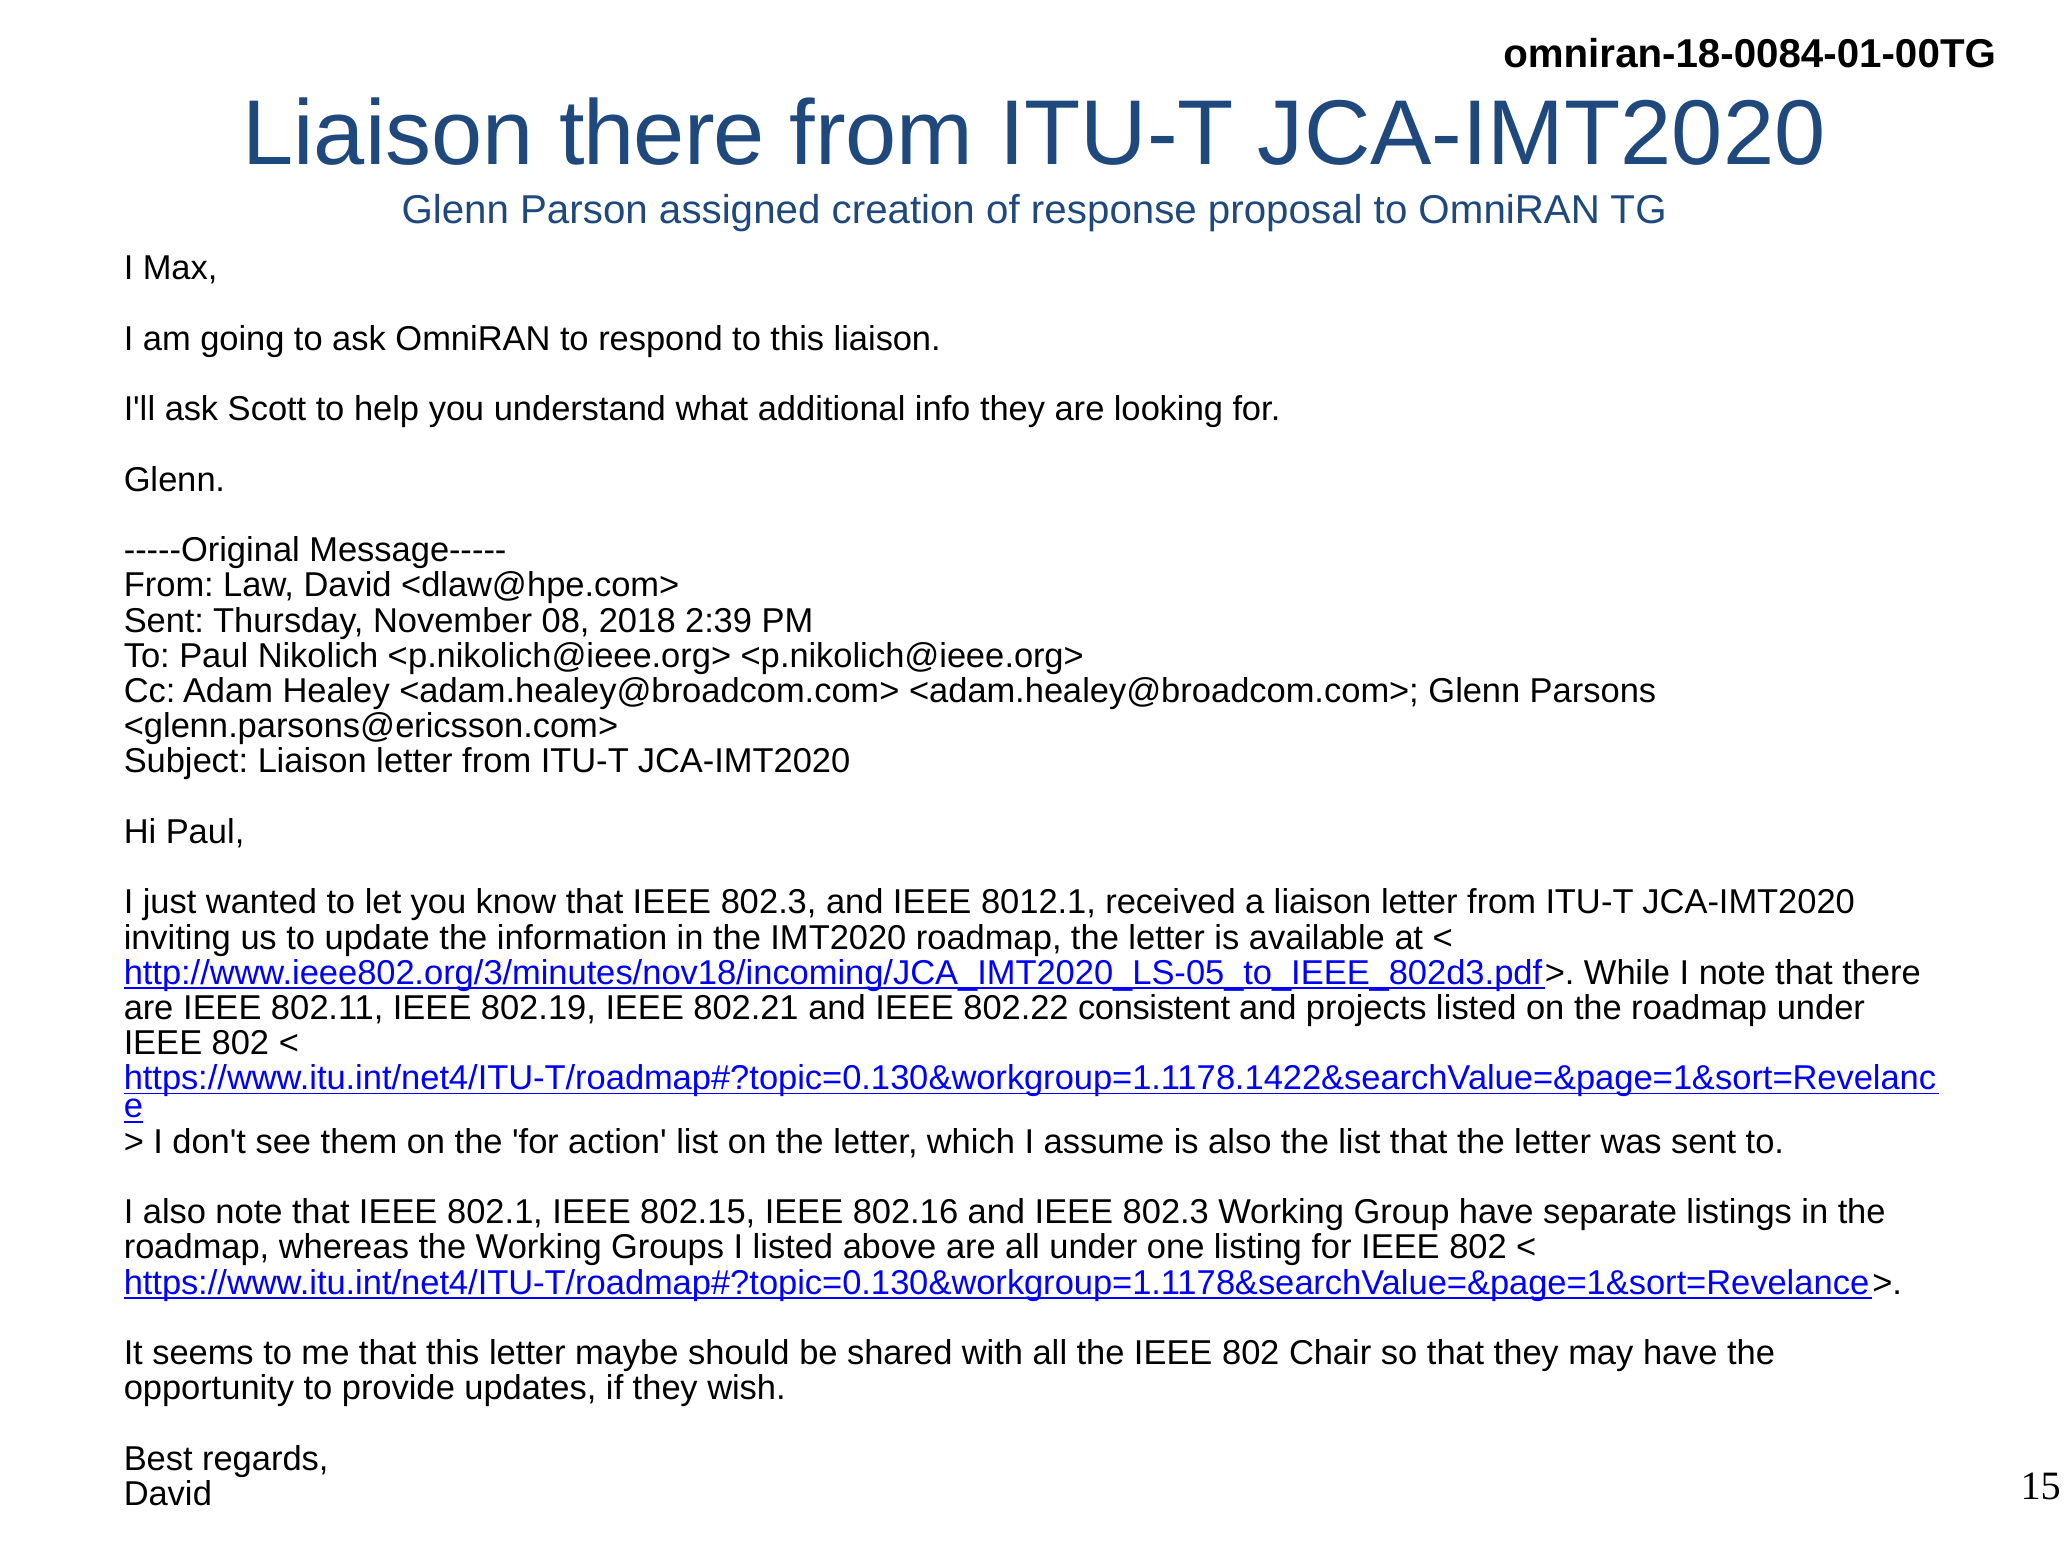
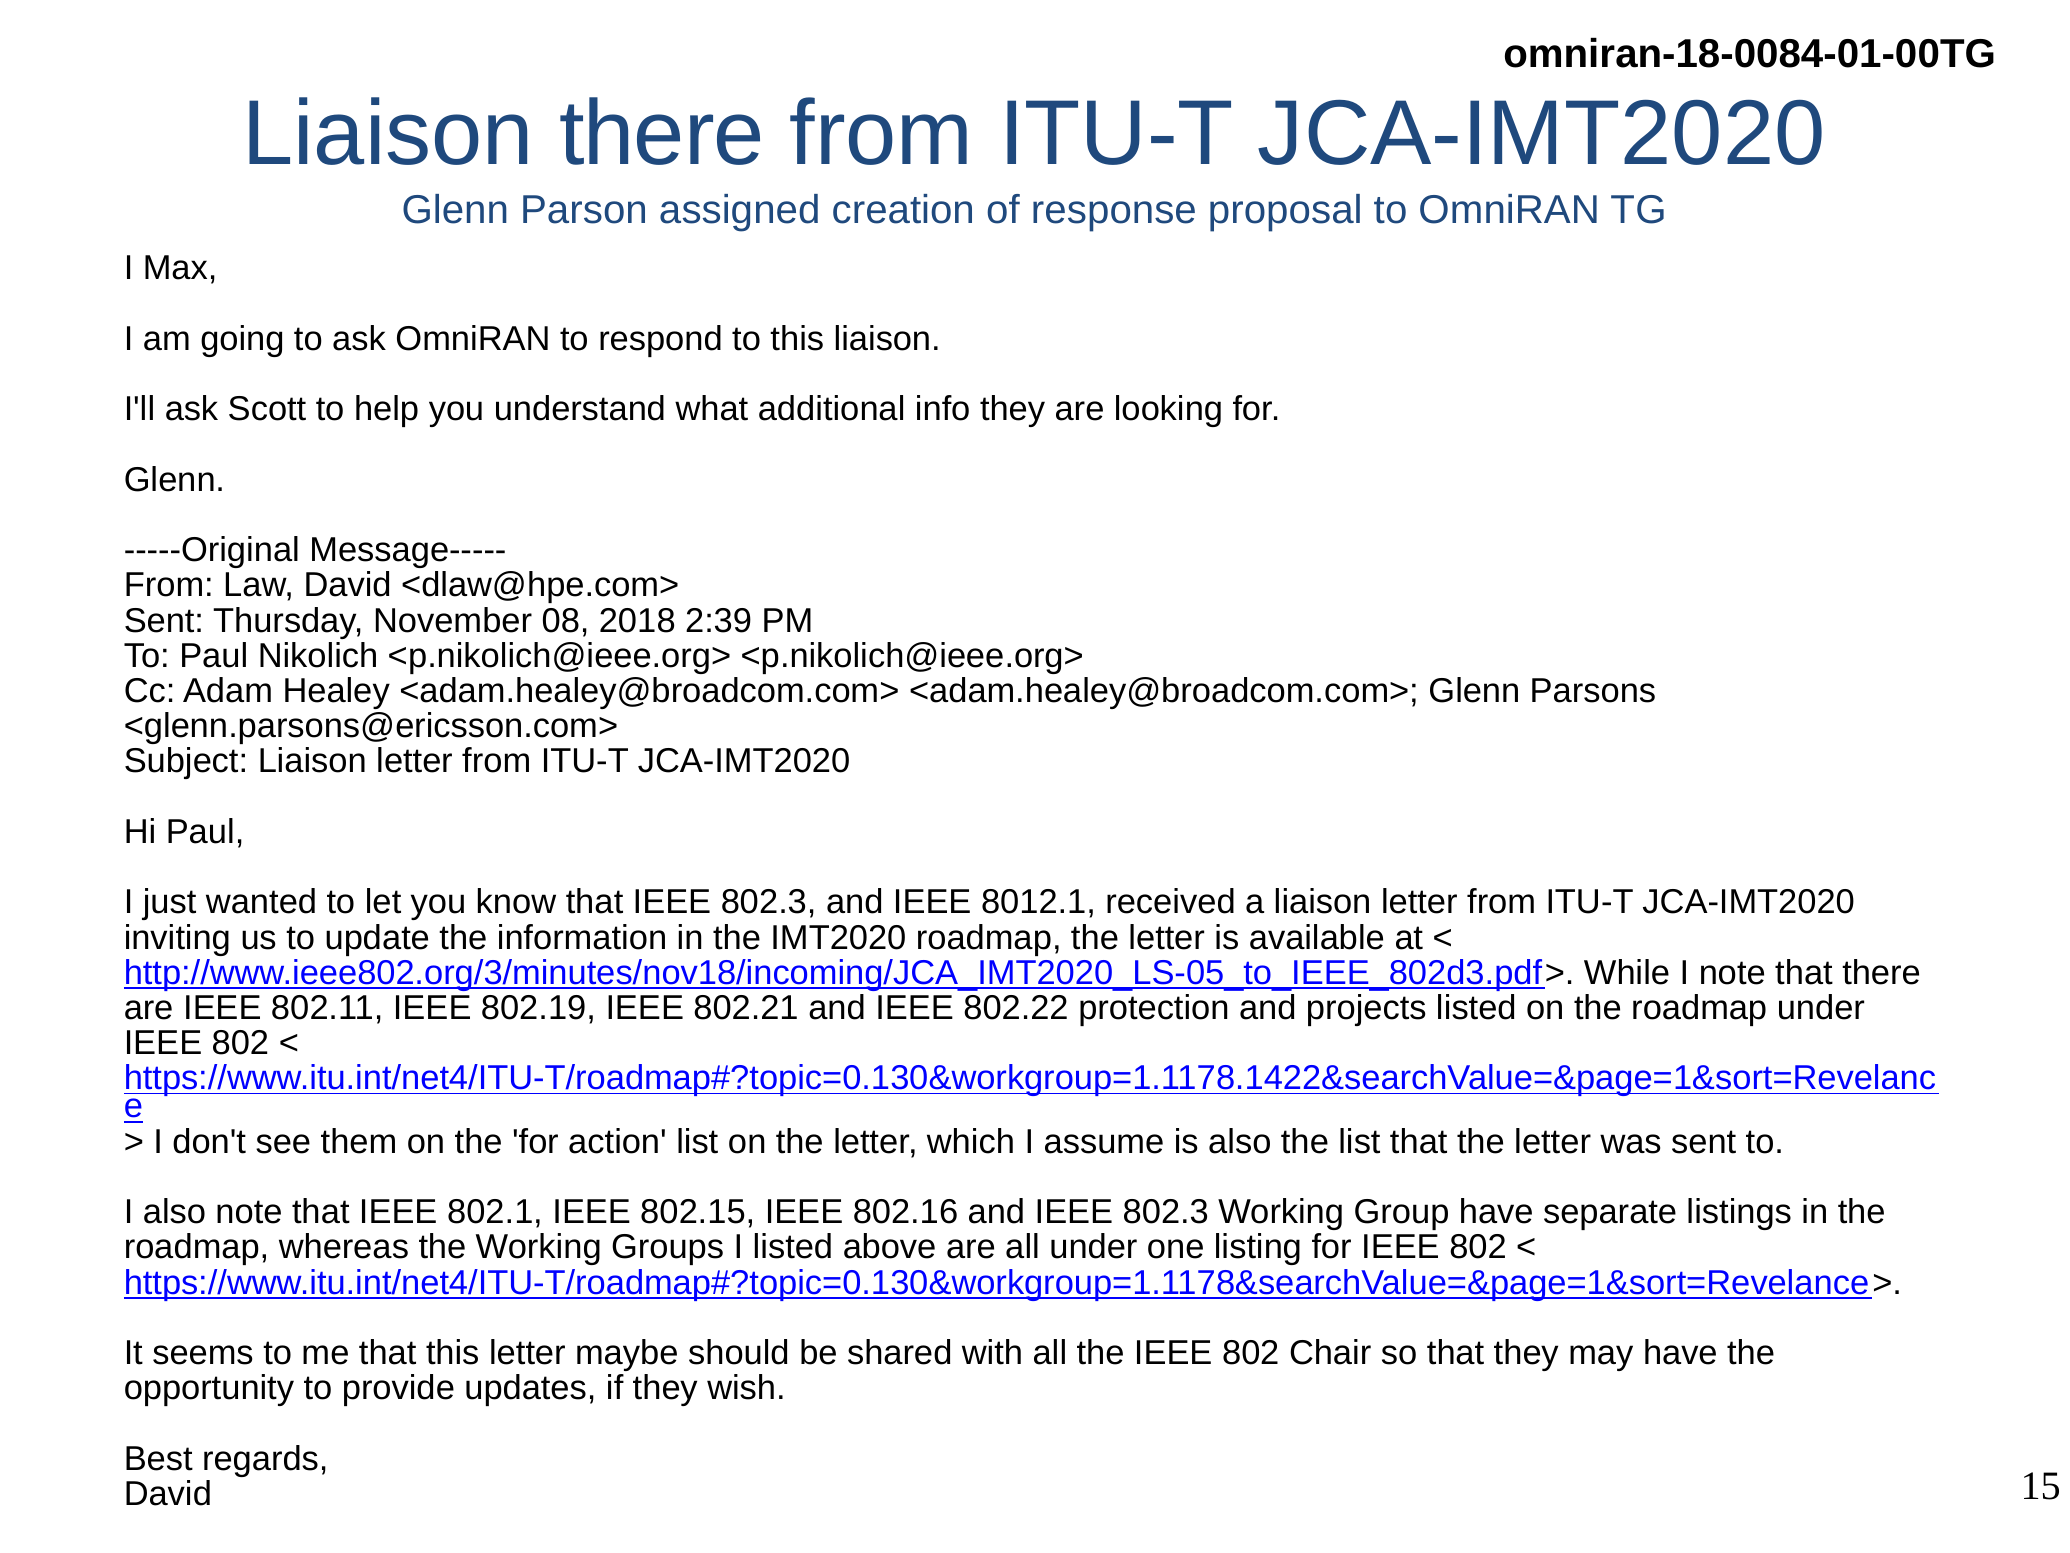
consistent: consistent -> protection (1154, 1008)
